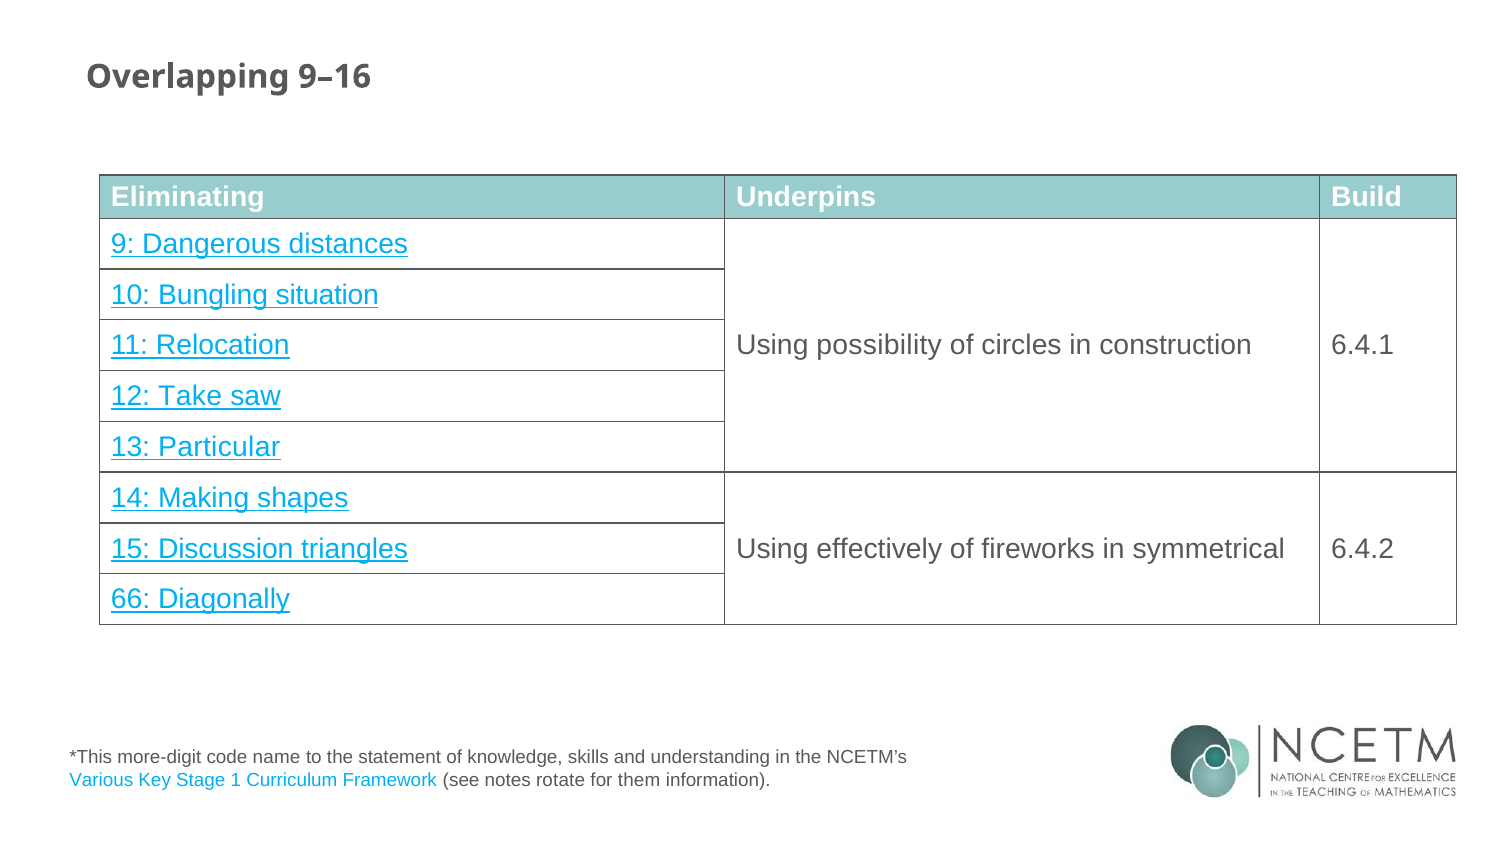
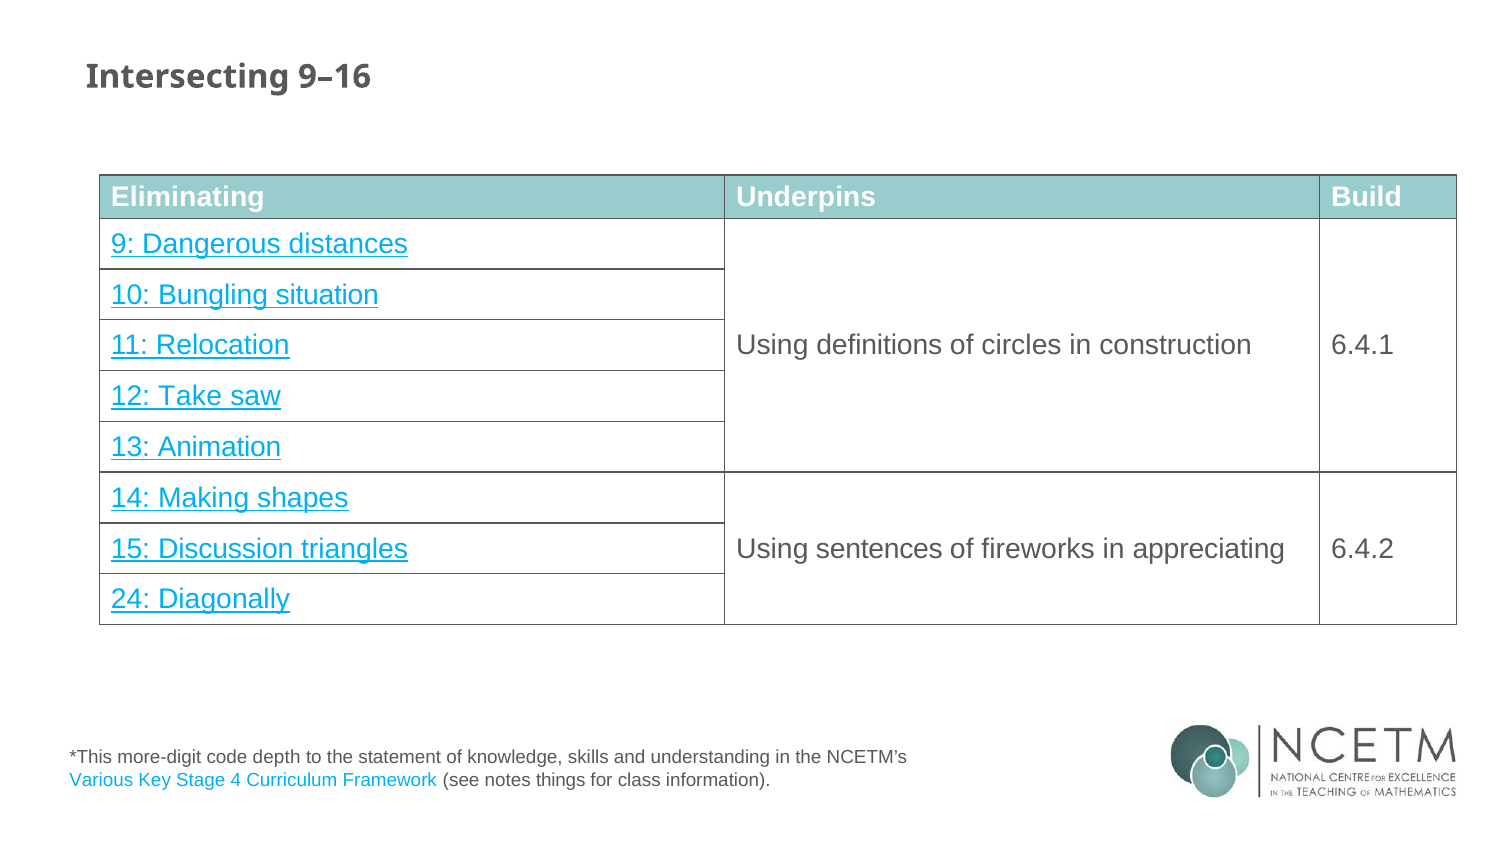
Overlapping: Overlapping -> Intersecting (188, 77)
possibility: possibility -> definitions (879, 346)
Particular: Particular -> Animation (220, 447)
effectively: effectively -> sentences (879, 549)
symmetrical: symmetrical -> appreciating (1209, 549)
66: 66 -> 24 (130, 599)
name: name -> depth (277, 758)
1: 1 -> 4 (236, 780)
rotate: rotate -> things (561, 780)
them: them -> class (639, 780)
